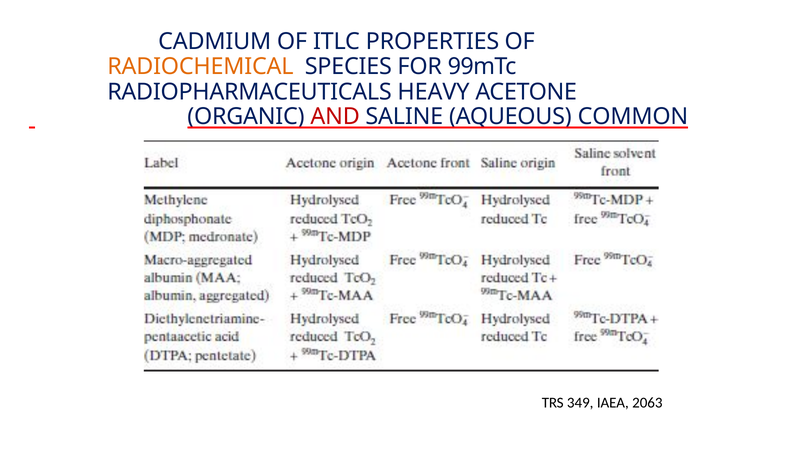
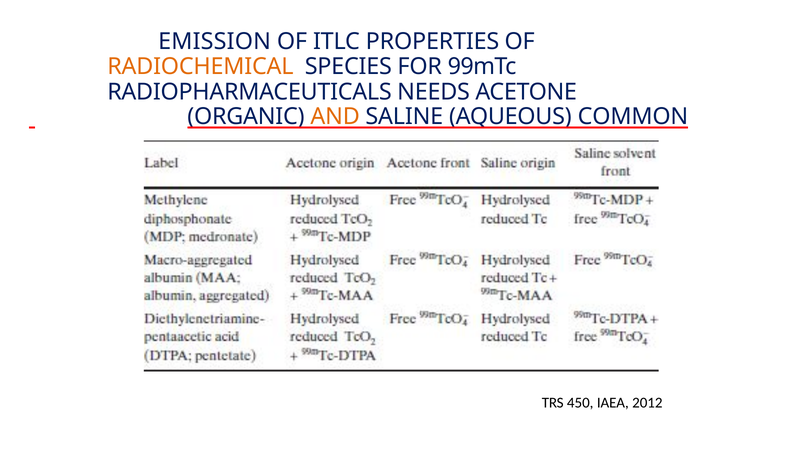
CADMIUM: CADMIUM -> EMISSION (215, 41)
HEAVY: HEAVY -> NEEDS (434, 92)
AND colour: red -> orange (335, 117)
349: 349 -> 450 (580, 403)
2063: 2063 -> 2012 (647, 403)
